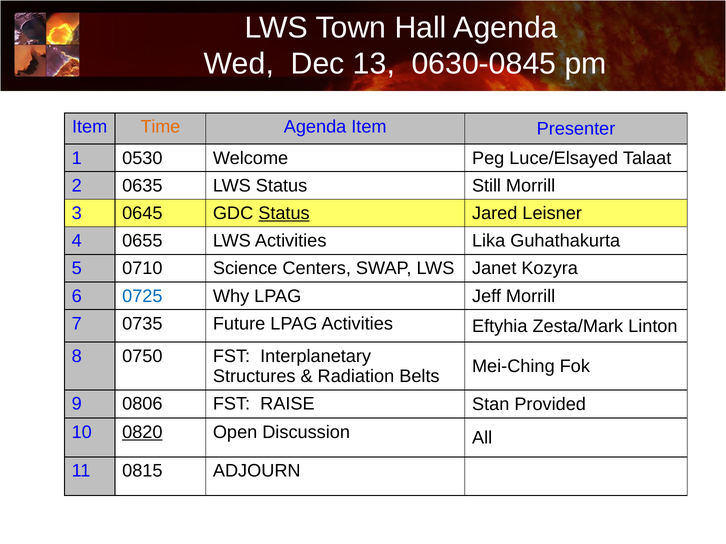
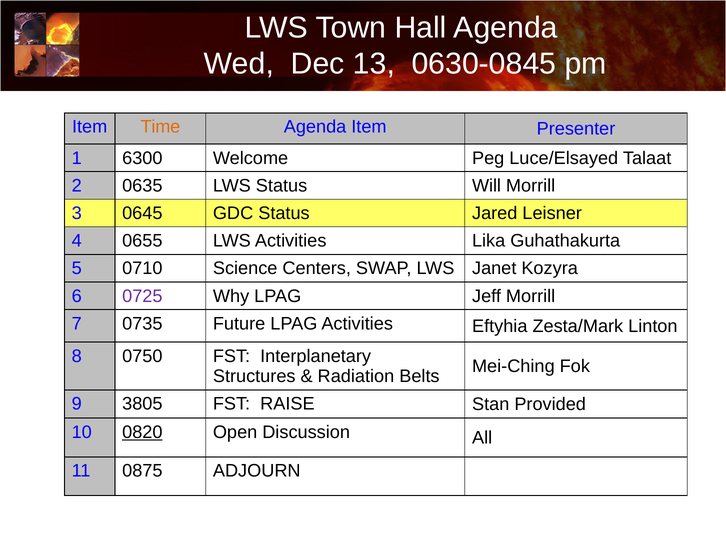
0530: 0530 -> 6300 (142, 158)
Still: Still -> Will (487, 186)
Status underline: present -> none (284, 213)
0725 colour: blue -> purple (142, 296)
0806: 0806 -> 3805 (142, 404)
0815: 0815 -> 0875 (142, 471)
